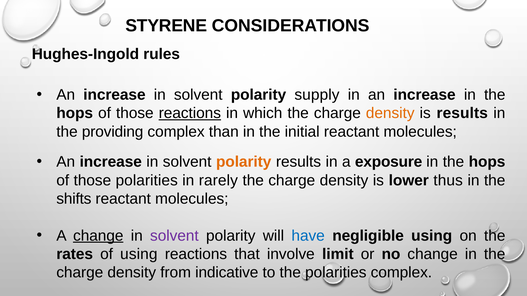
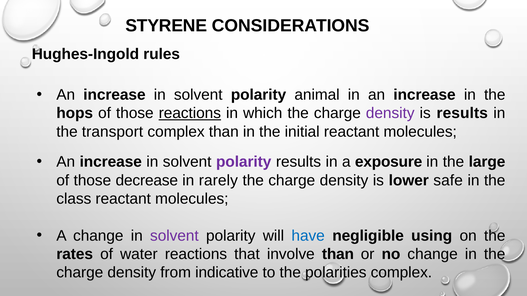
supply: supply -> animal (317, 95)
density colour: orange -> purple (390, 113)
providing: providing -> transport (113, 132)
polarity colour: orange -> purple (244, 162)
hops: hops -> large (487, 162)
those polarities: polarities -> decrease (147, 181)
thus: thus -> safe (448, 181)
shifts: shifts -> class (74, 199)
change underline: present -> none (98, 236)
of using: using -> water (139, 254)
involve limit: limit -> than (338, 254)
